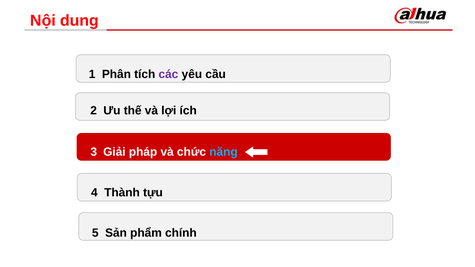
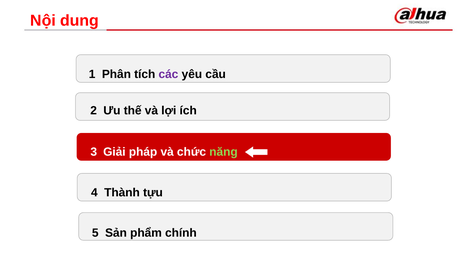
năng colour: light blue -> light green (224, 152)
